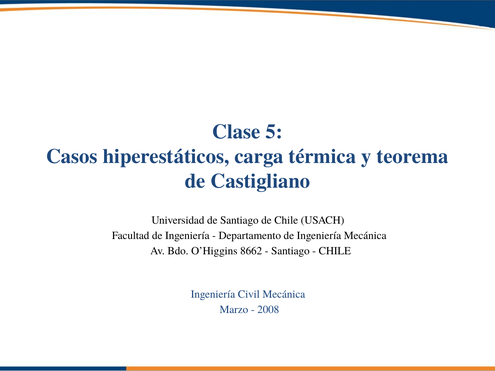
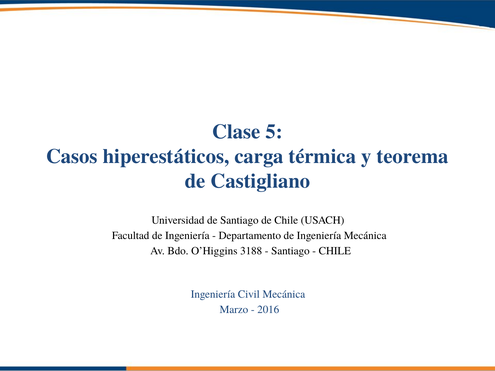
8662: 8662 -> 3188 (251, 251)
2008: 2008 -> 2016 (268, 310)
